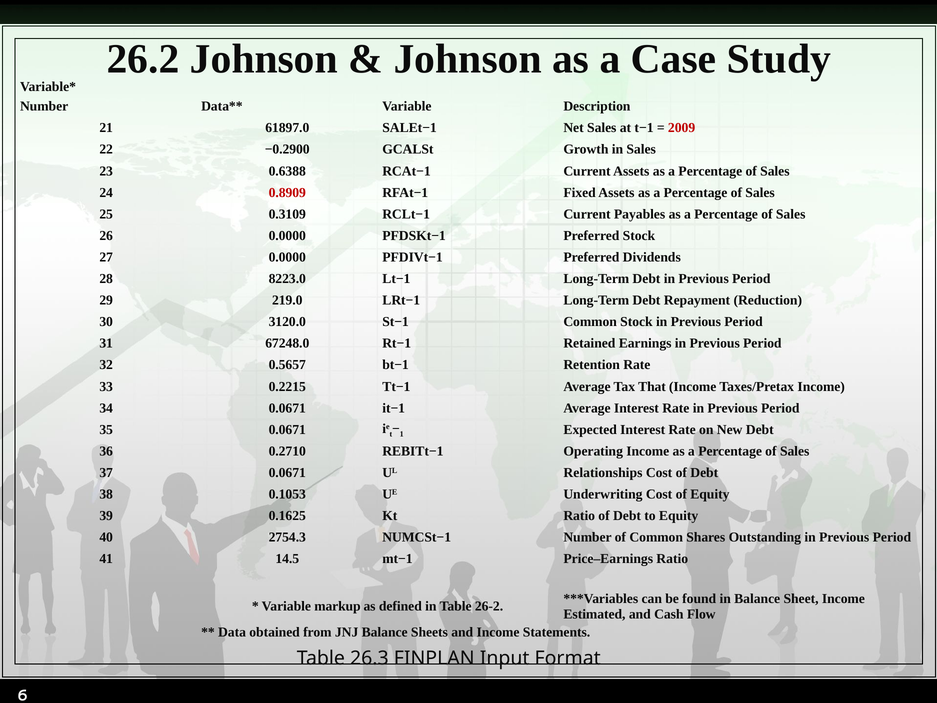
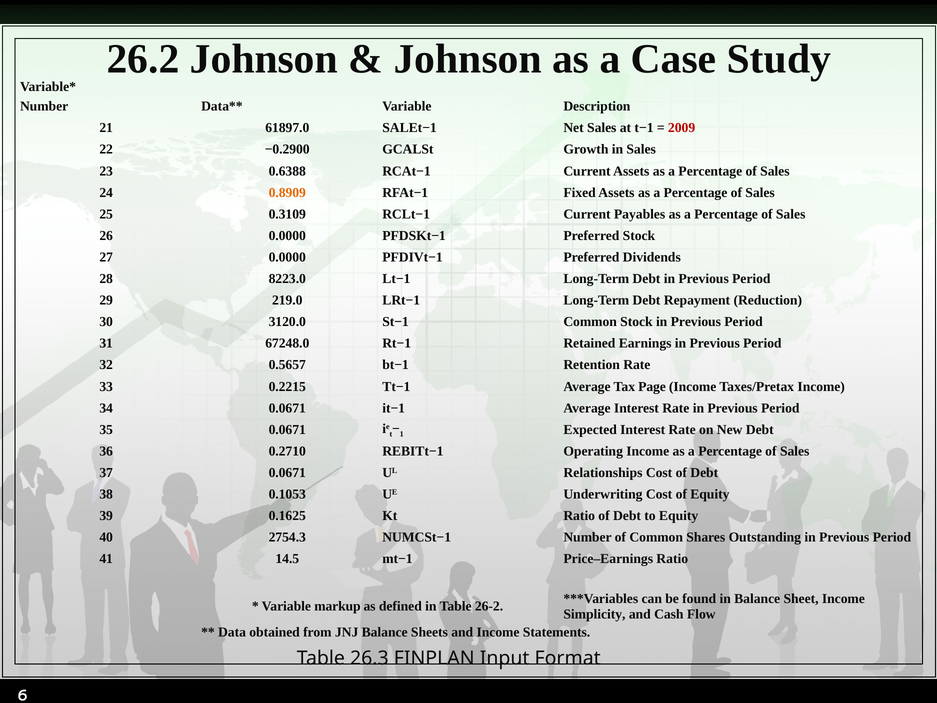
0.8909 colour: red -> orange (287, 192)
That: That -> Page (652, 386)
Estimated: Estimated -> Simplicity (594, 614)
